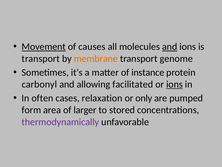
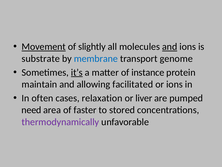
causes: causes -> slightly (92, 47)
transport: transport -> substrate (41, 58)
membrane colour: orange -> blue (96, 58)
it’s underline: none -> present (77, 72)
carbonyl: carbonyl -> maintain (39, 84)
ions underline: present -> none (174, 84)
only: only -> liver (144, 98)
form: form -> need (31, 110)
larger: larger -> faster (85, 110)
